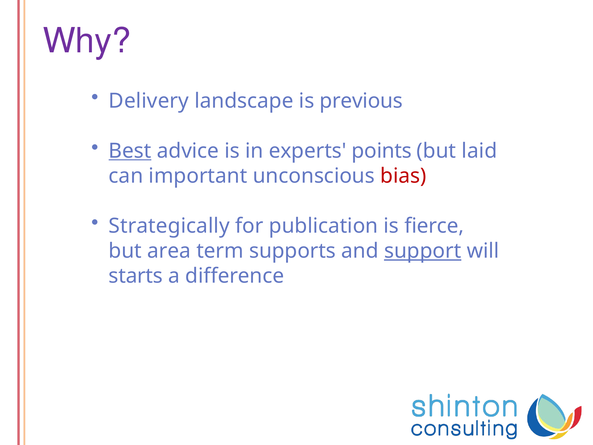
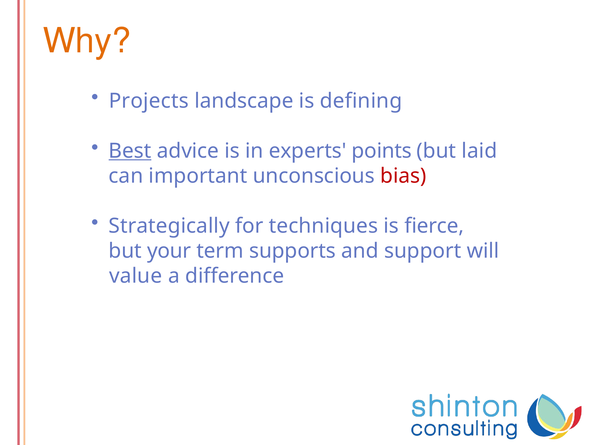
Why colour: purple -> orange (87, 41)
Delivery: Delivery -> Projects (149, 101)
previous: previous -> defining (361, 101)
publication: publication -> techniques (323, 226)
area: area -> your (169, 251)
support underline: present -> none (423, 251)
starts: starts -> value (136, 276)
